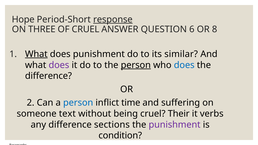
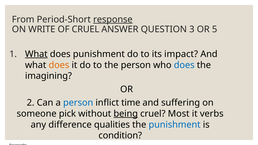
Hope: Hope -> From (23, 19)
THREE: THREE -> WRITE (42, 29)
6: 6 -> 3 (192, 29)
8: 8 -> 5 (215, 29)
similar: similar -> impact (181, 54)
does colour: purple -> orange (59, 65)
person underline: present -> none (136, 65)
difference: difference -> imagining (48, 76)
text: text -> pick (67, 114)
being underline: none -> present (126, 114)
Their: Their -> Most (179, 114)
sections: sections -> qualities (112, 125)
punishment colour: purple -> blue (175, 125)
